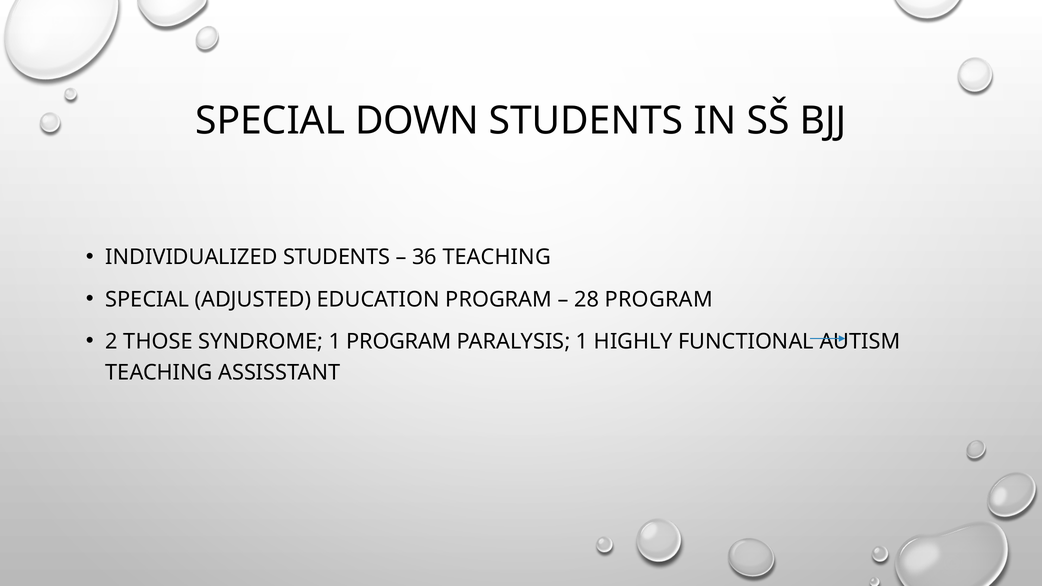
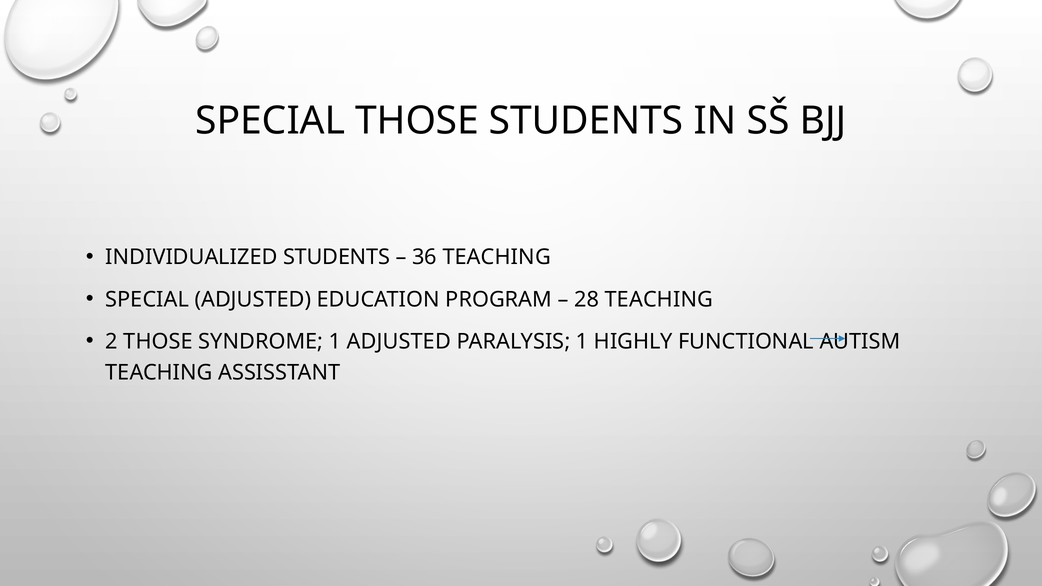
SPECIAL DOWN: DOWN -> THOSE (417, 121)
28 PROGRAM: PROGRAM -> TEACHING (659, 299)
1 PROGRAM: PROGRAM -> ADJUSTED (399, 342)
